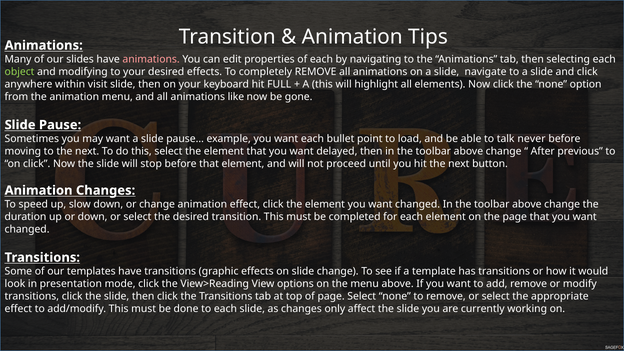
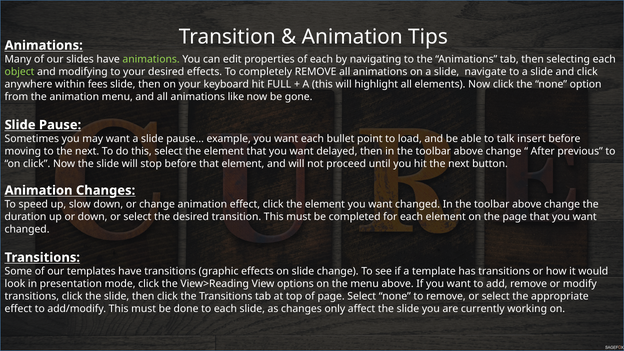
animations colour: pink -> light green (151, 59)
visit: visit -> fees (98, 84)
never: never -> insert (531, 139)
